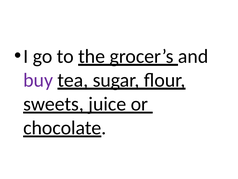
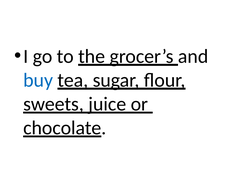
buy colour: purple -> blue (38, 80)
